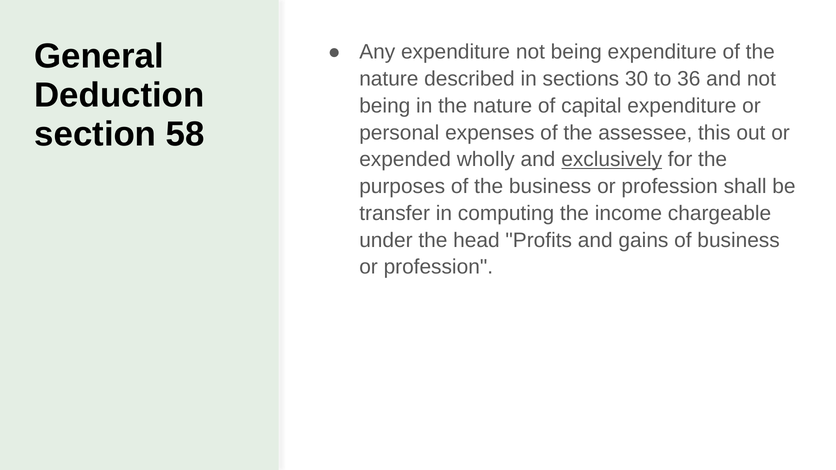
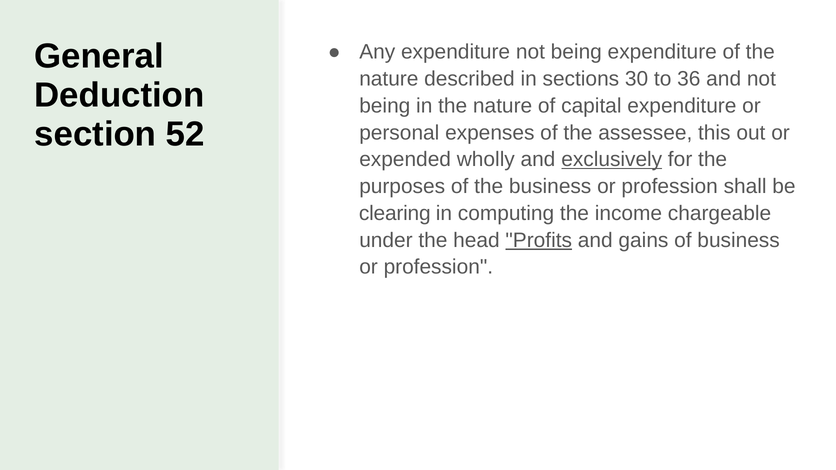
58: 58 -> 52 (185, 134)
transfer: transfer -> clearing (395, 213)
Profits underline: none -> present (539, 240)
